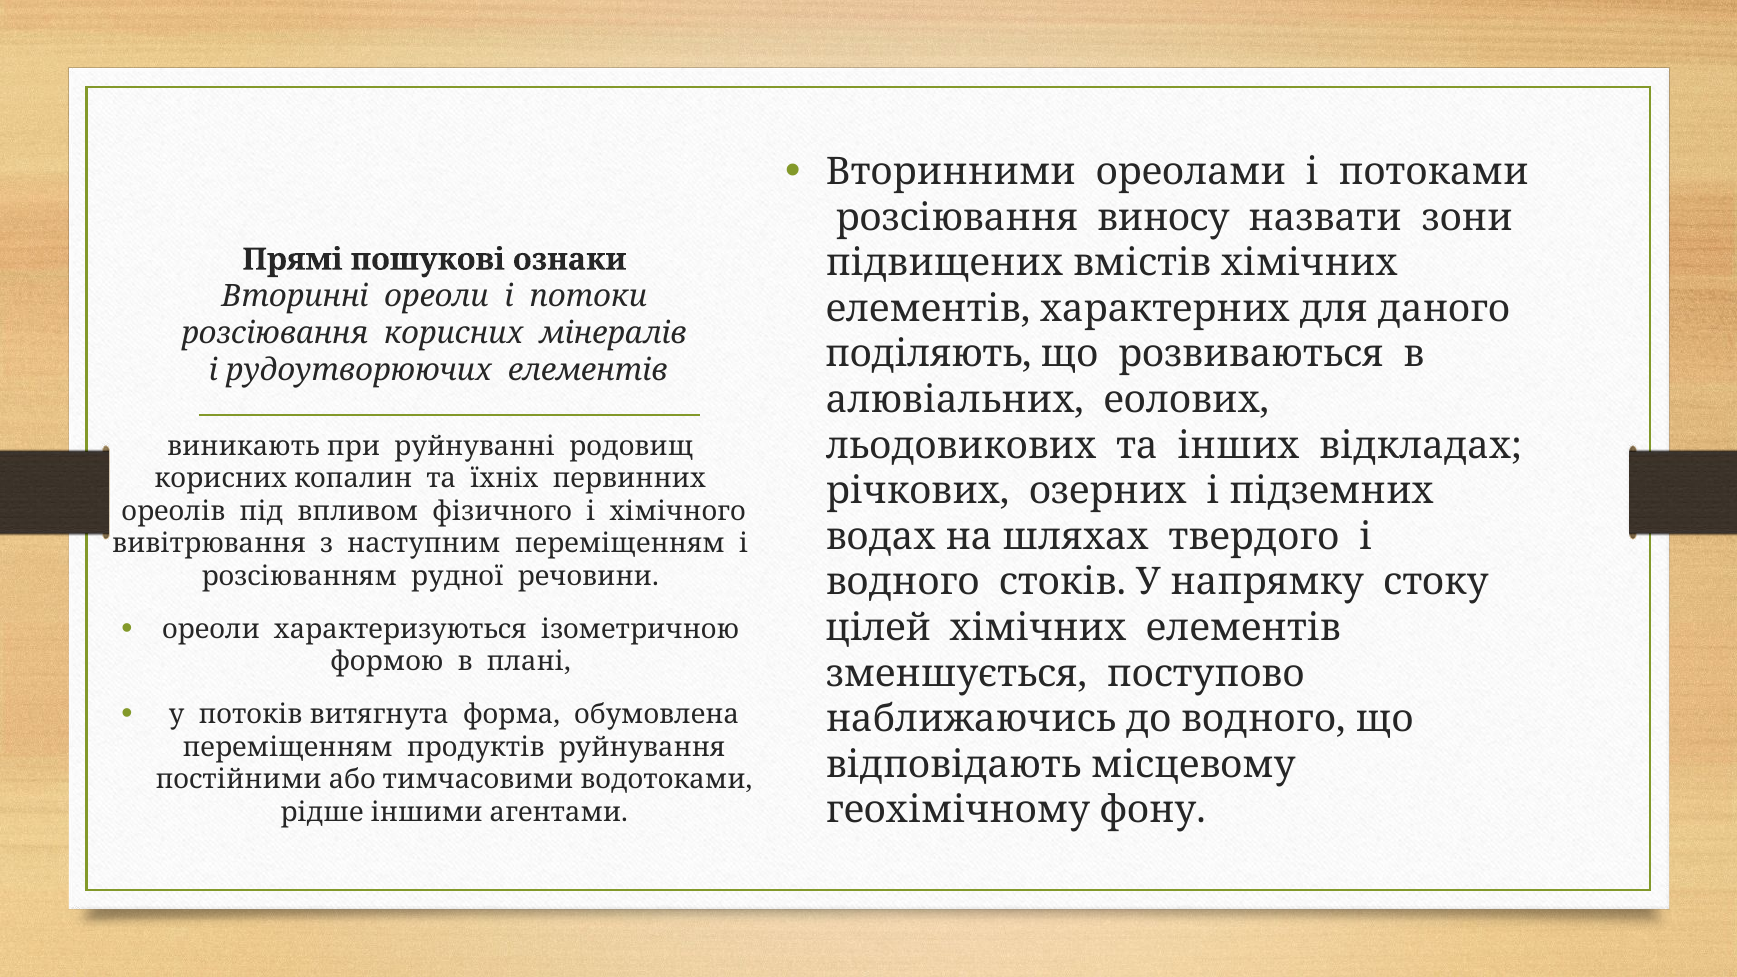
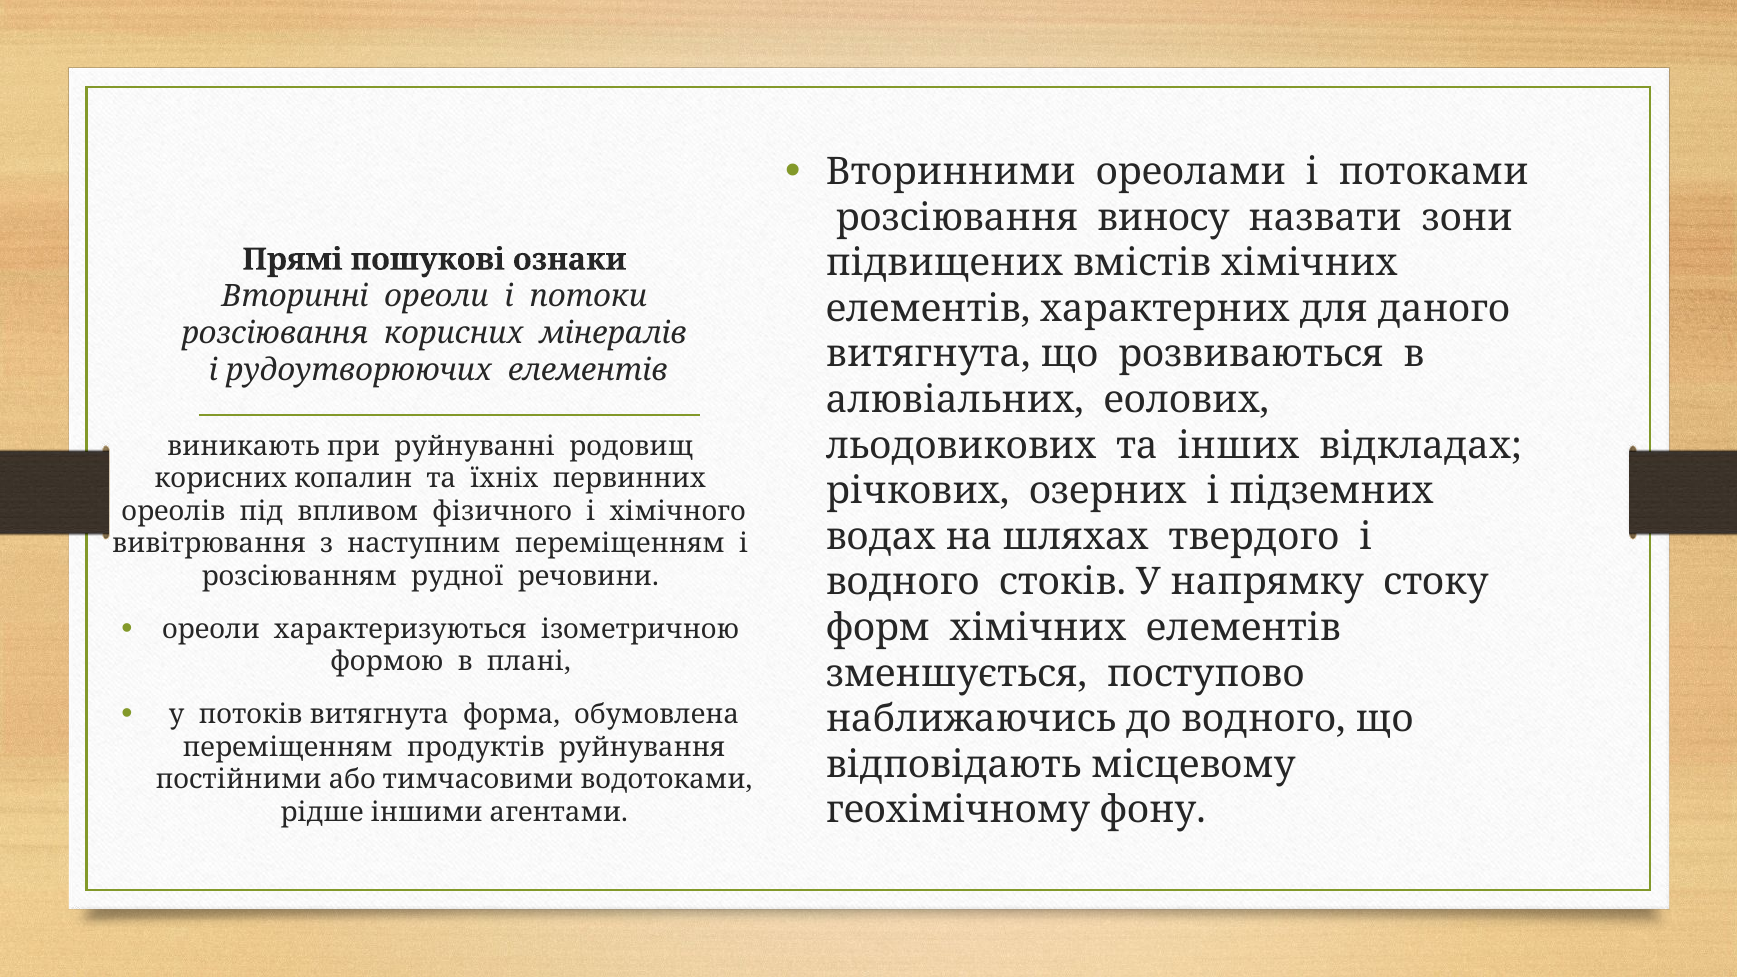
поділяють: поділяють -> витягнута (928, 354)
цілей: цілей -> форм (878, 628)
